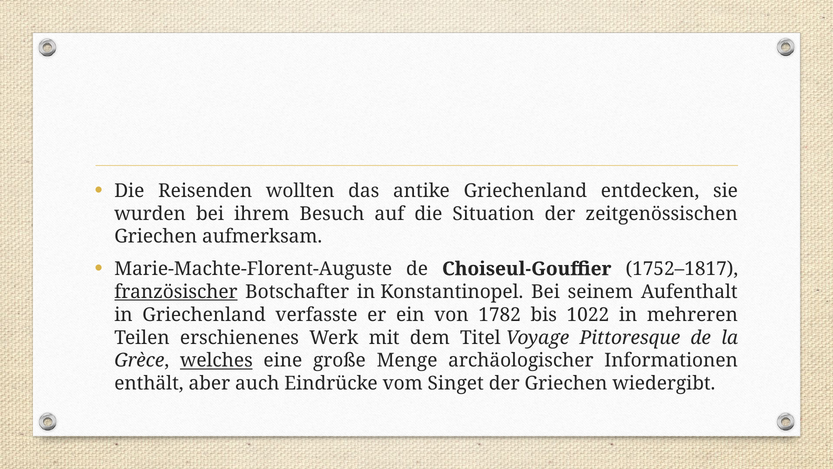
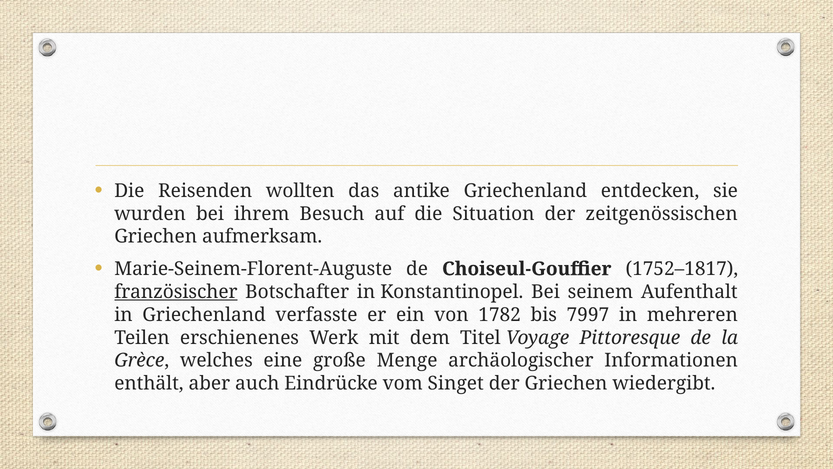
Marie-Machte-Florent-Auguste: Marie-Machte-Florent-Auguste -> Marie-Seinem-Florent-Auguste (253, 269)
1022: 1022 -> 7997 (588, 314)
welches underline: present -> none (216, 360)
